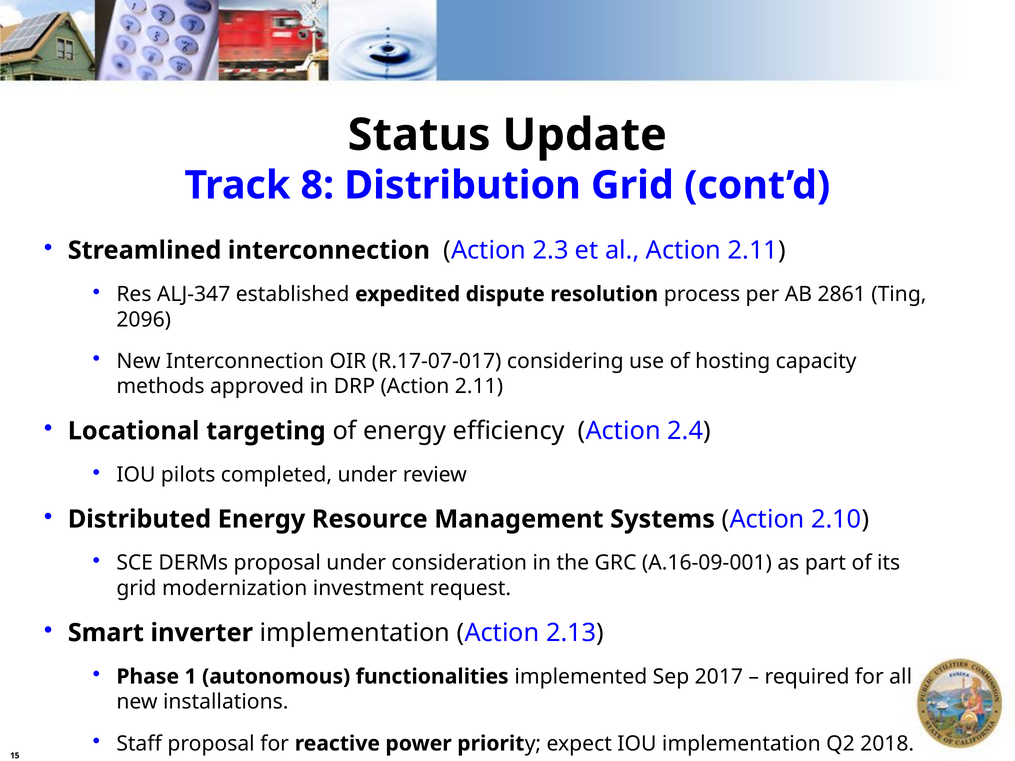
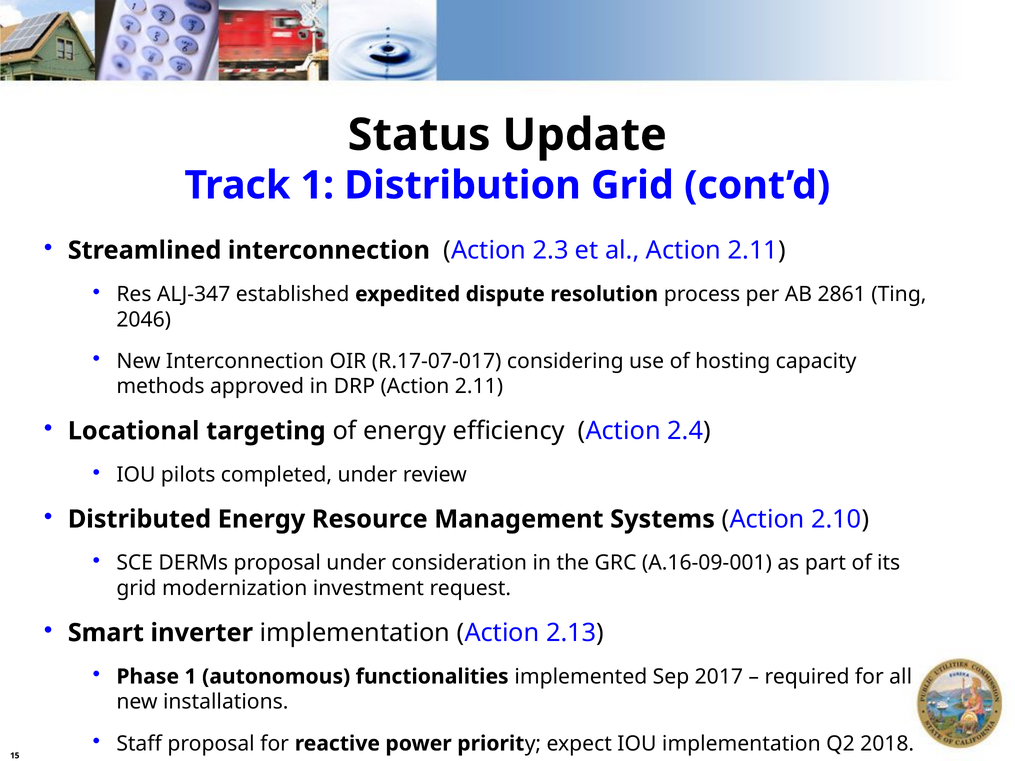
Track 8: 8 -> 1 (317, 185)
2096: 2096 -> 2046 (144, 320)
